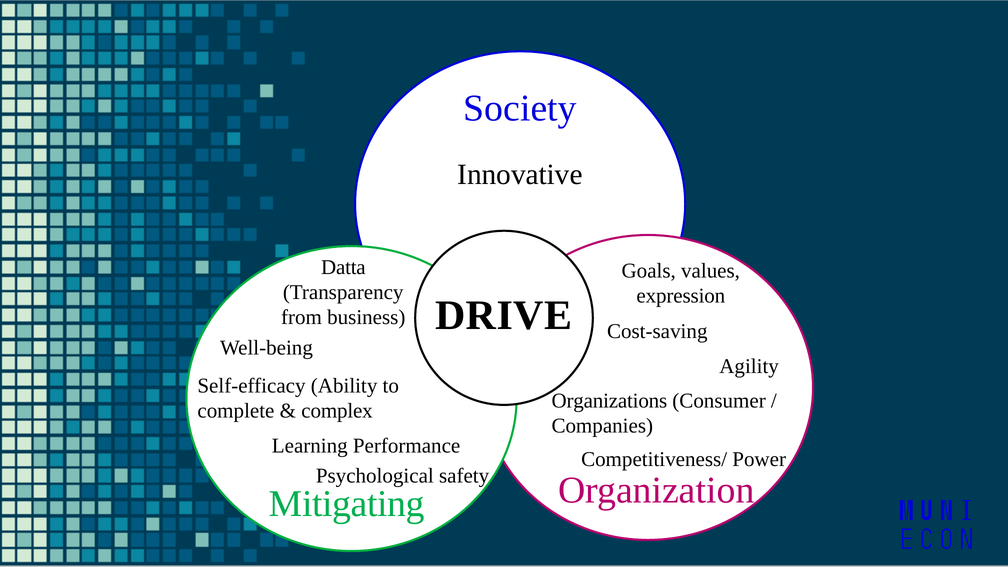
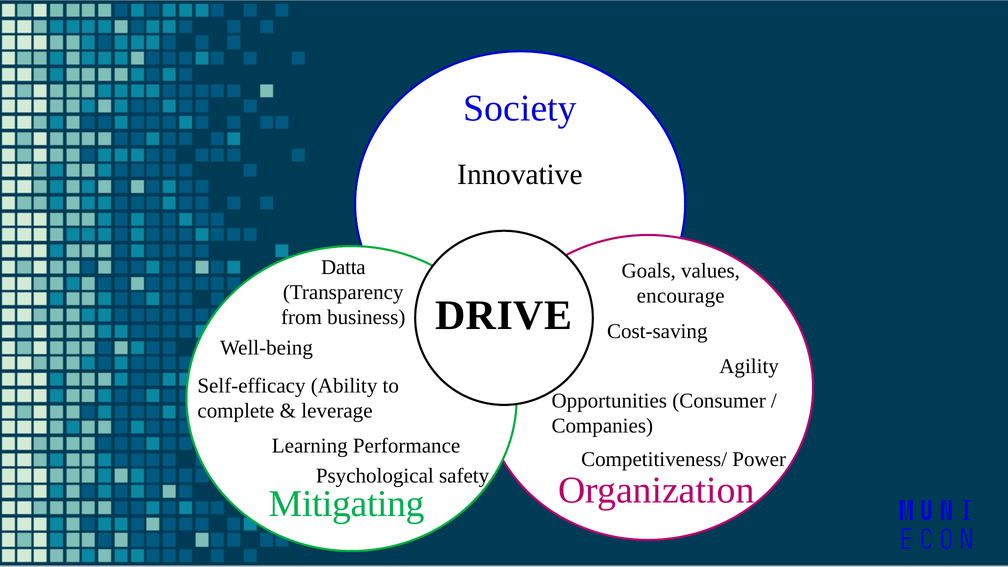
expression: expression -> encourage (681, 296)
Organizations: Organizations -> Opportunities (609, 401)
complex: complex -> leverage (337, 411)
